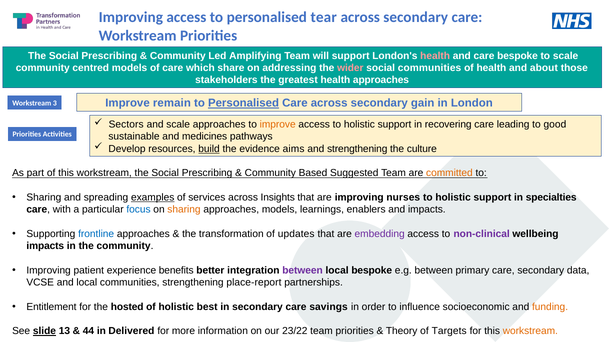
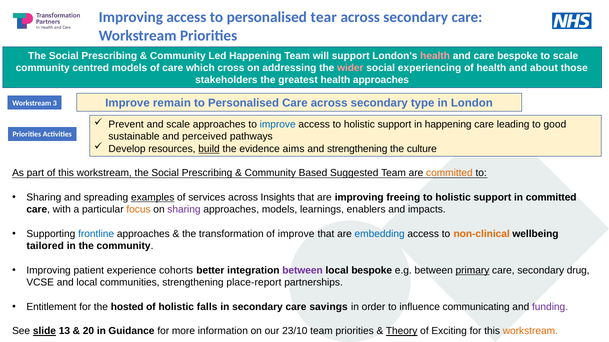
Led Amplifying: Amplifying -> Happening (255, 56)
share: share -> cross (231, 68)
social communities: communities -> experiencing (430, 68)
Personalised underline: present -> none (244, 103)
gain: gain -> type (423, 103)
Sectors: Sectors -> Prevent (126, 125)
improve colour: orange -> blue (278, 125)
in recovering: recovering -> happening (448, 125)
medicines: medicines -> perceived (205, 137)
nurses: nurses -> freeing (403, 198)
in specialties: specialties -> committed (551, 198)
focus colour: blue -> orange (138, 210)
sharing colour: orange -> purple (184, 210)
of updates: updates -> improve (296, 234)
embedding colour: purple -> blue (380, 234)
non-clinical colour: purple -> orange (482, 234)
impacts: impacts -> tailored (45, 246)
benefits: benefits -> cohorts (176, 271)
primary underline: none -> present (472, 271)
data: data -> drug (578, 271)
best: best -> falls (207, 307)
socioeconomic: socioeconomic -> communicating (476, 307)
funding colour: orange -> purple (550, 307)
44: 44 -> 20 (88, 332)
Delivered: Delivered -> Guidance (131, 332)
23/22: 23/22 -> 23/10 (295, 332)
Theory underline: none -> present (402, 332)
Targets: Targets -> Exciting (449, 332)
